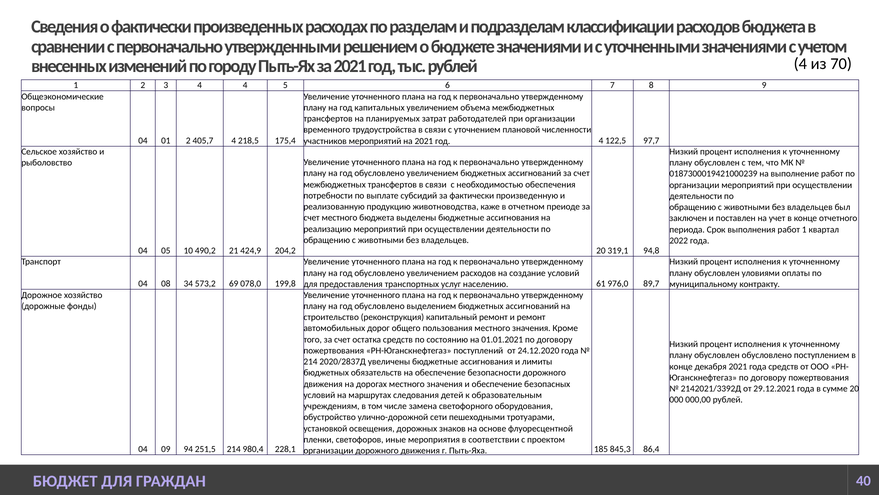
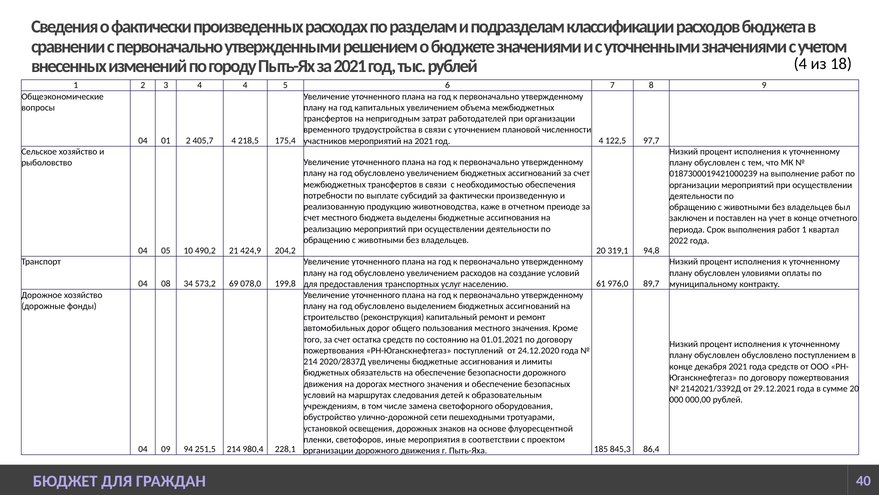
70: 70 -> 18 (841, 64)
планируемых: планируемых -> непригодным (393, 119)
